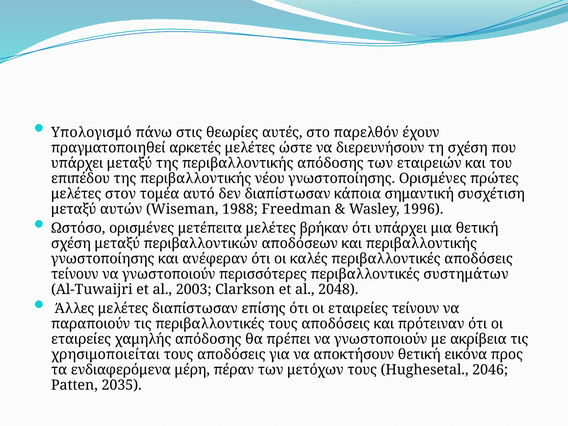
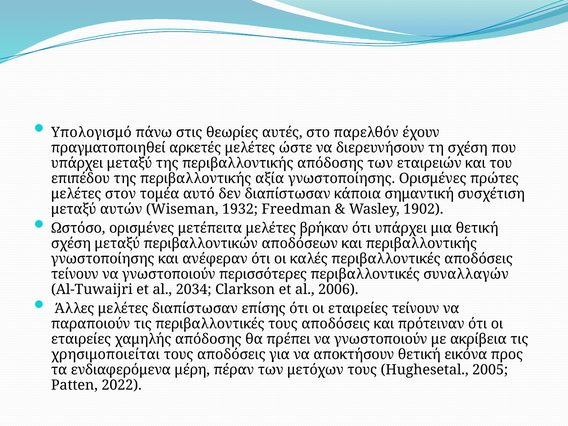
νέου: νέου -> αξία (270, 179)
1988: 1988 -> 1932 (240, 209)
1996: 1996 -> 1902 (423, 209)
συστημάτων: συστημάτων -> συναλλαγών (466, 274)
2003: 2003 -> 2034 (194, 290)
2048: 2048 -> 2006 (338, 290)
2046: 2046 -> 2005 (490, 370)
2035: 2035 -> 2022 (122, 385)
